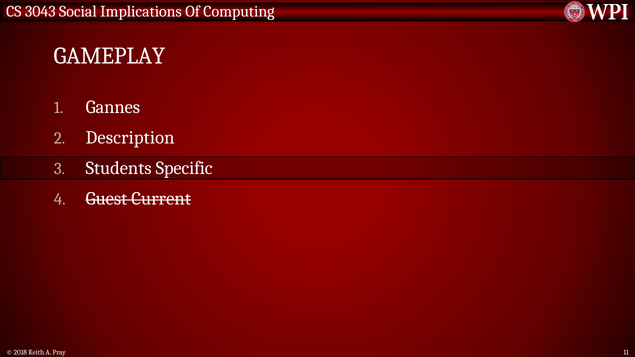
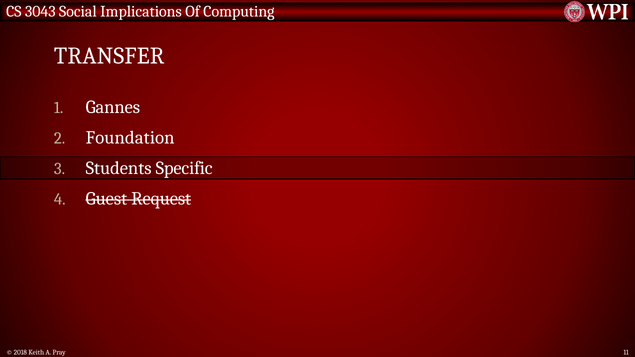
GAMEPLAY: GAMEPLAY -> TRANSFER (109, 56)
Description: Description -> Foundation (130, 138)
Current: Current -> Request (161, 199)
